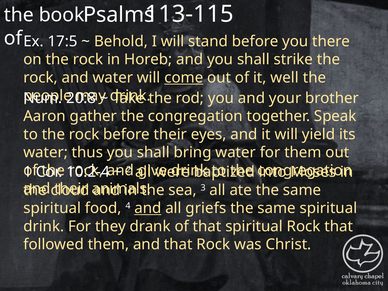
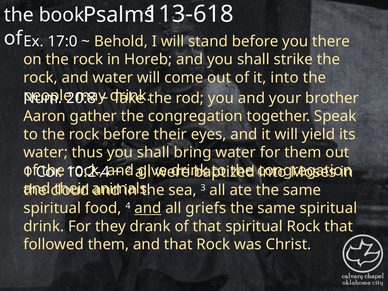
113-115: 113-115 -> 113-618 (189, 14)
17:5: 17:5 -> 17:0 (63, 41)
come underline: present -> none (184, 78)
it well: well -> into (285, 78)
